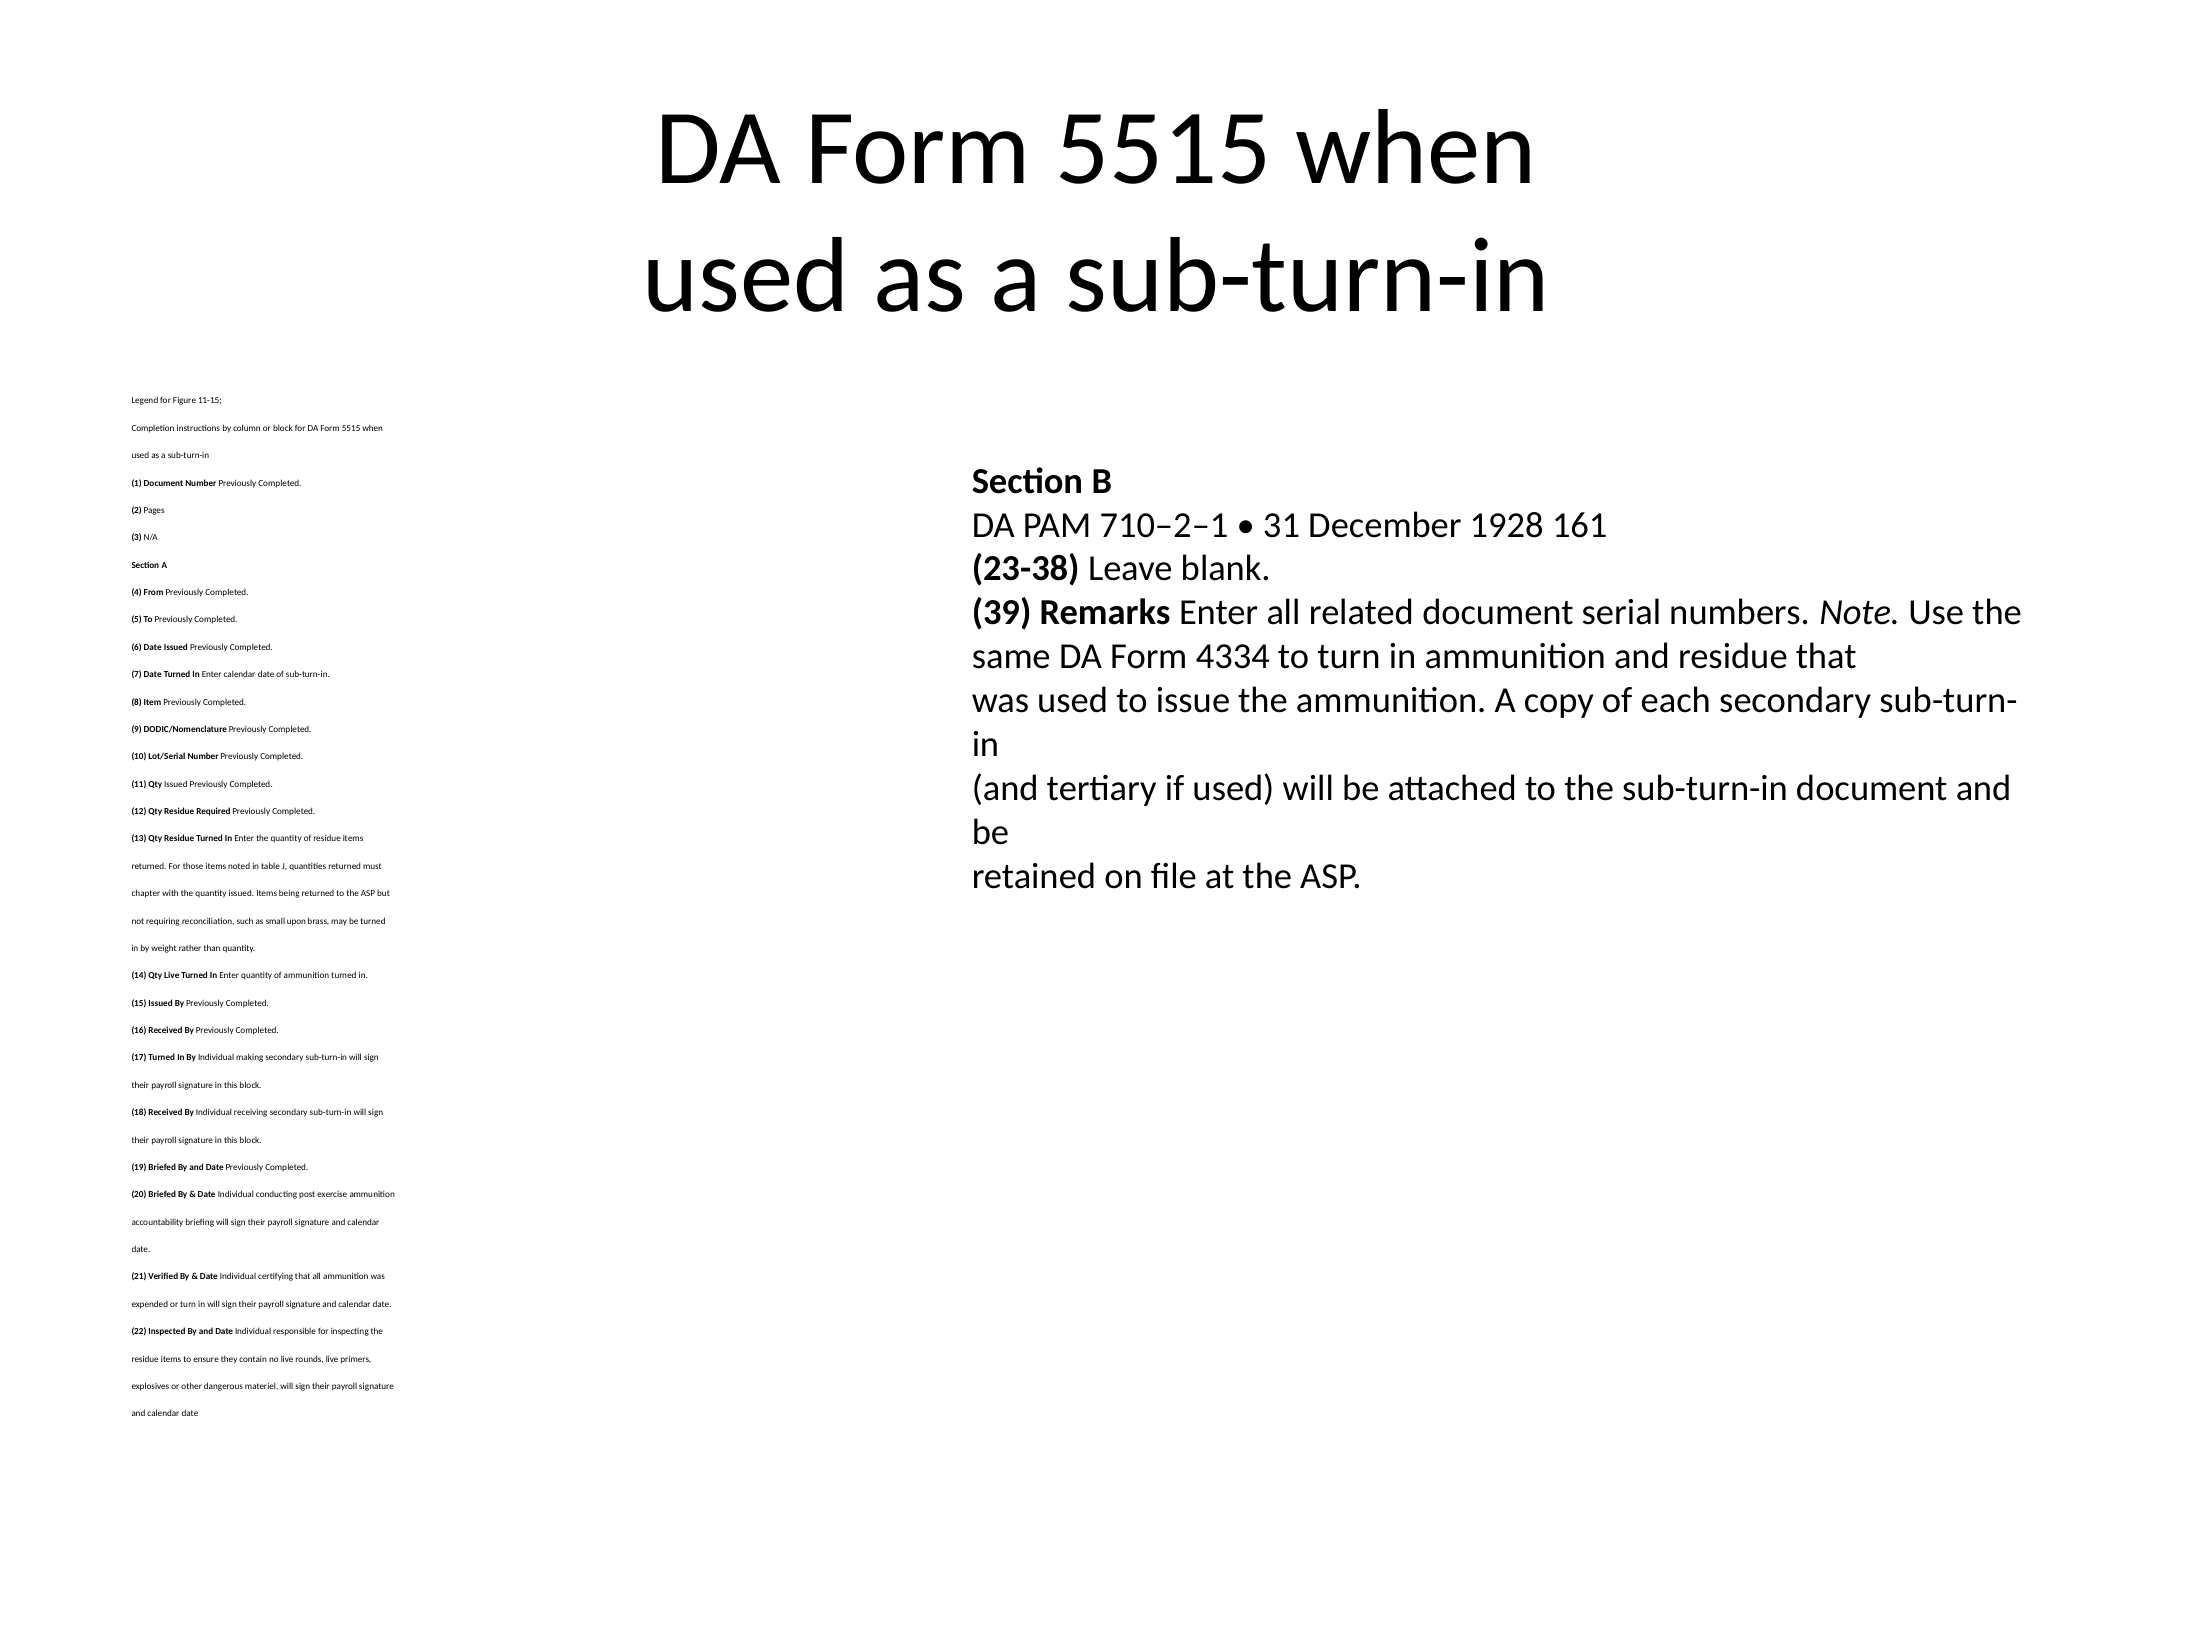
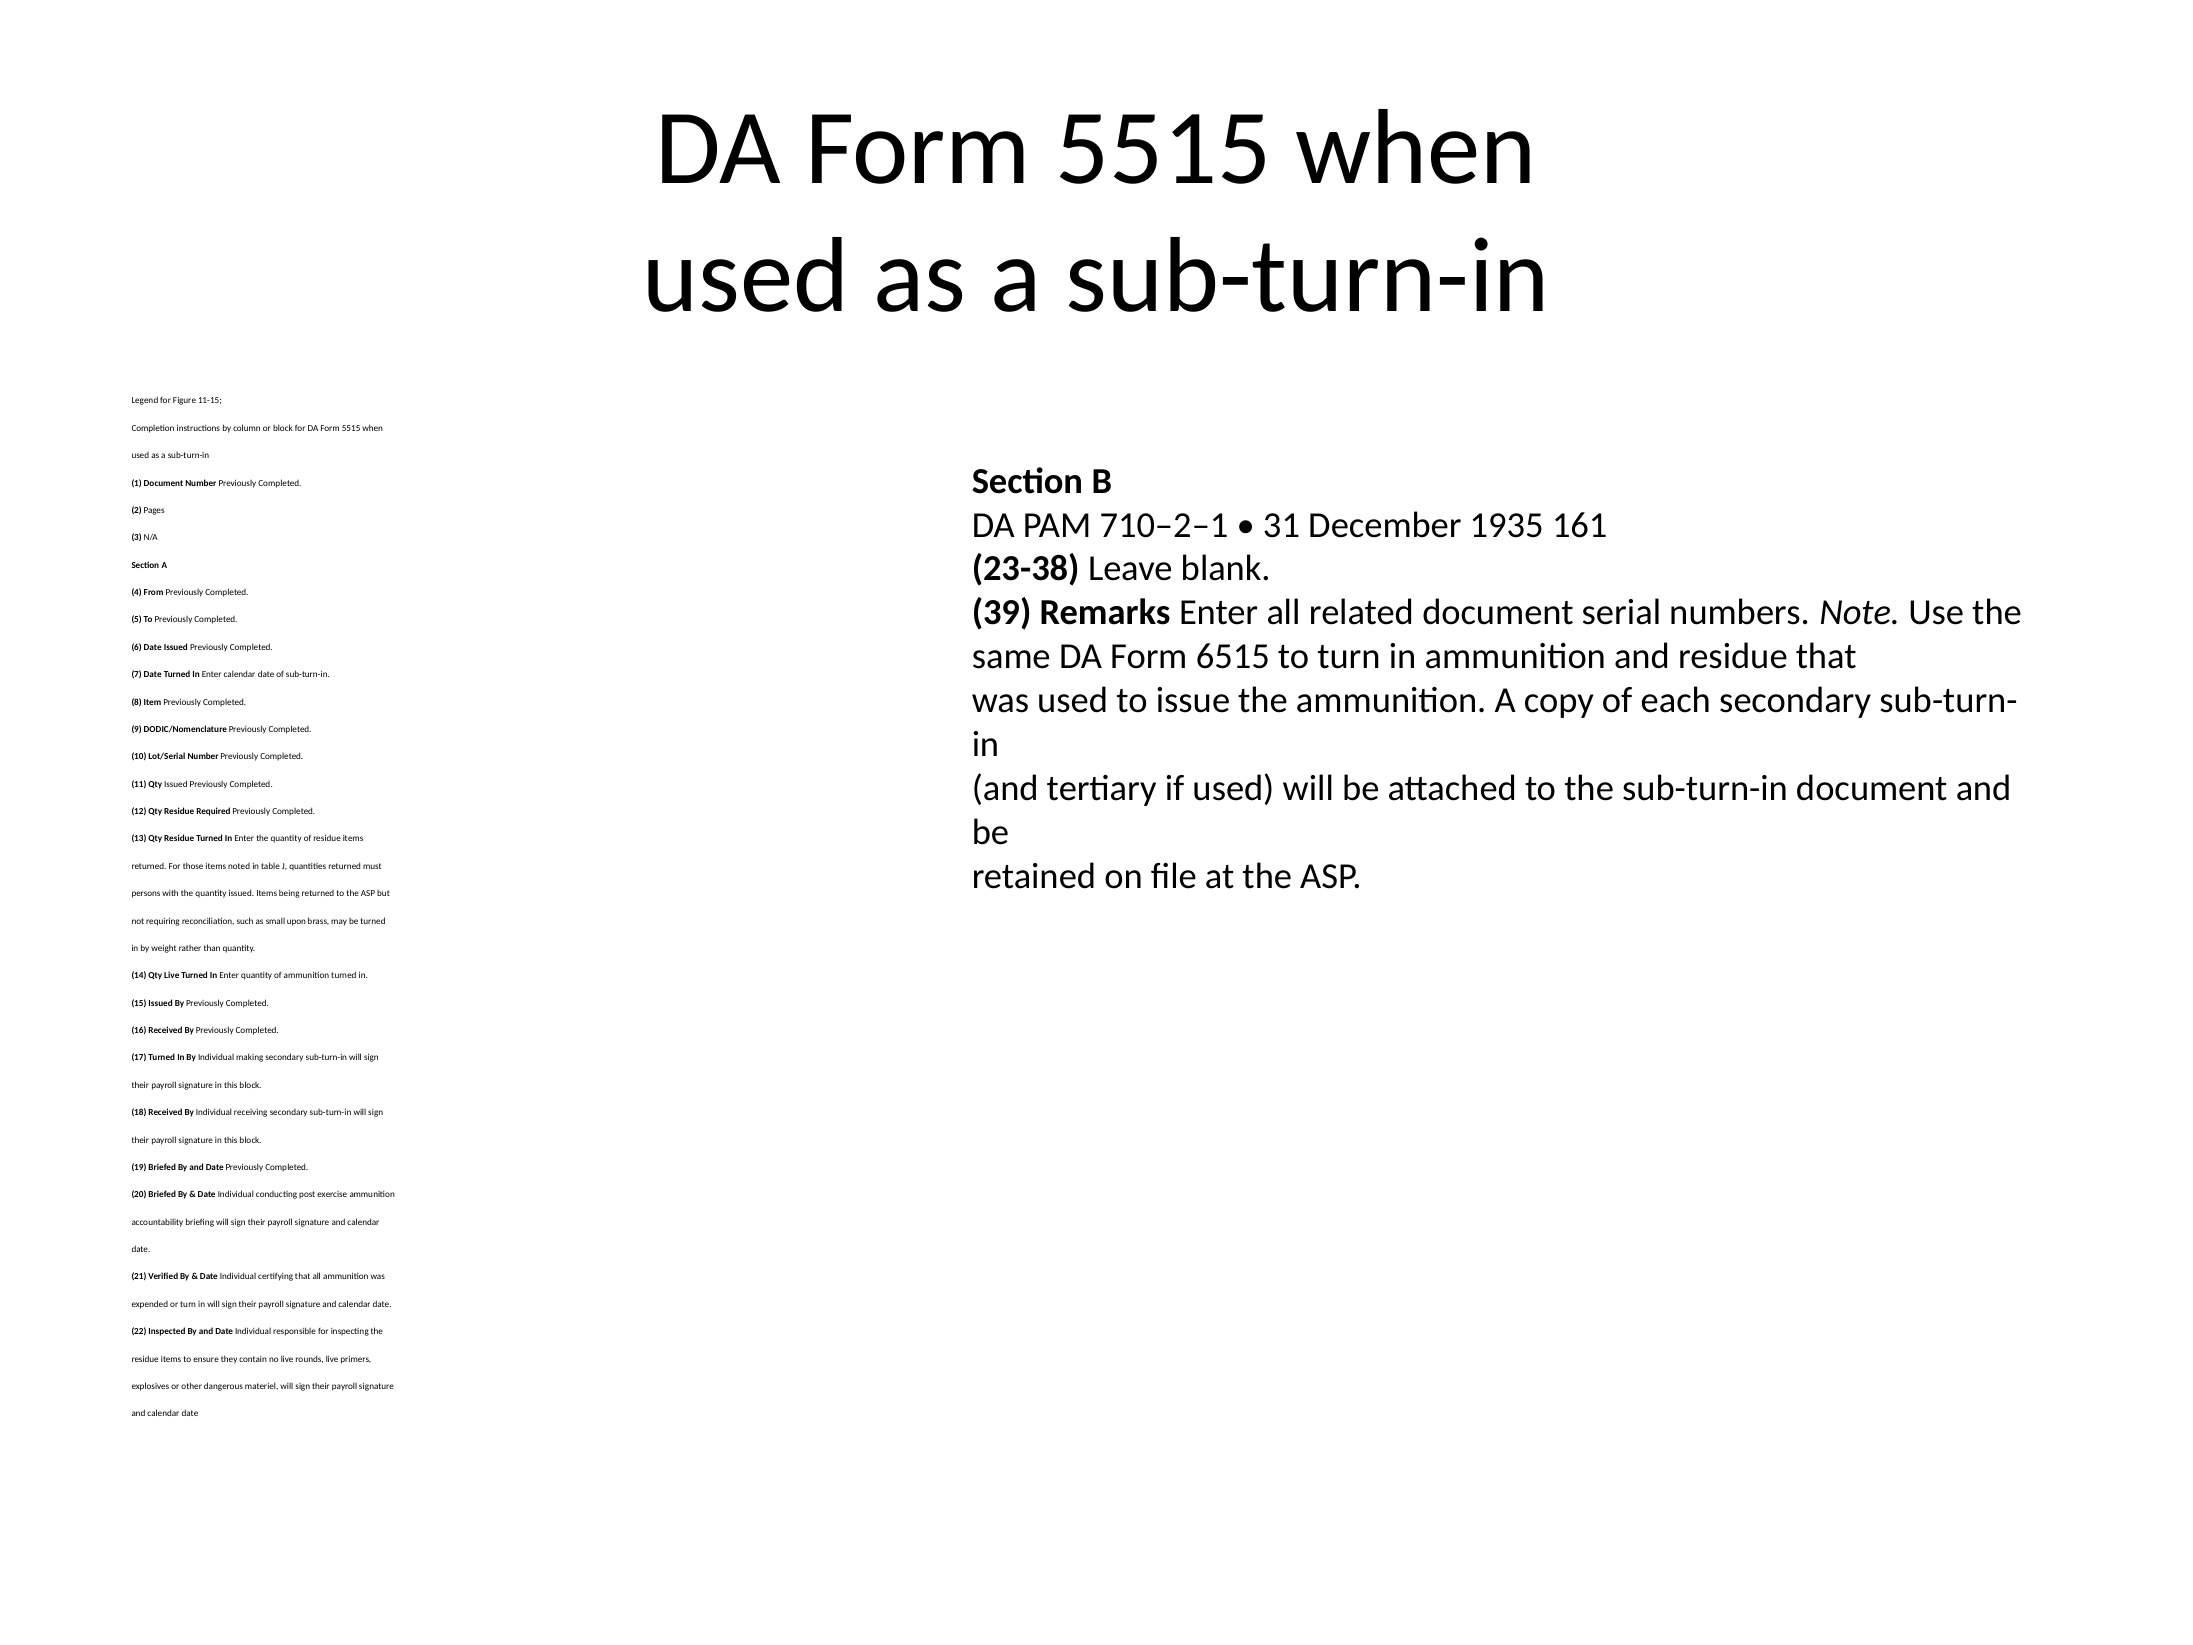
1928: 1928 -> 1935 (1507, 525)
4334: 4334 -> 6515 (1233, 657)
chapter: chapter -> persons (146, 894)
